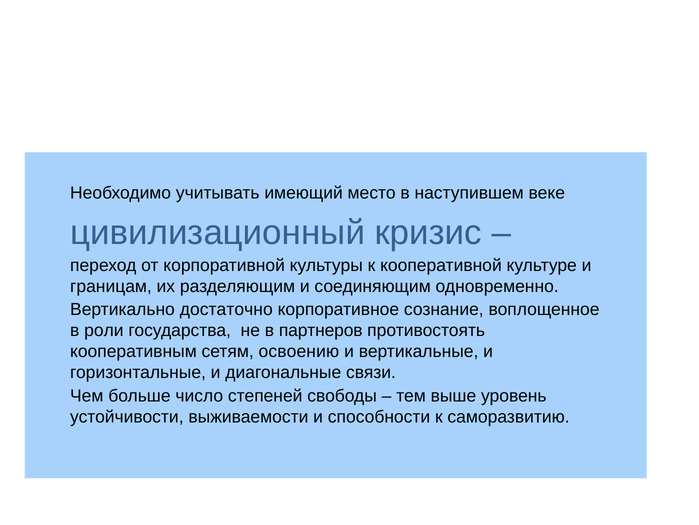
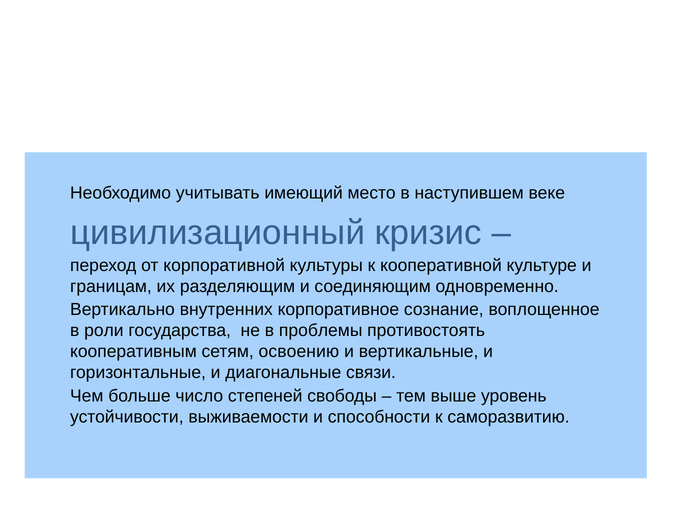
достаточно: достаточно -> внутренних (226, 309)
партнеров: партнеров -> проблемы (321, 330)
